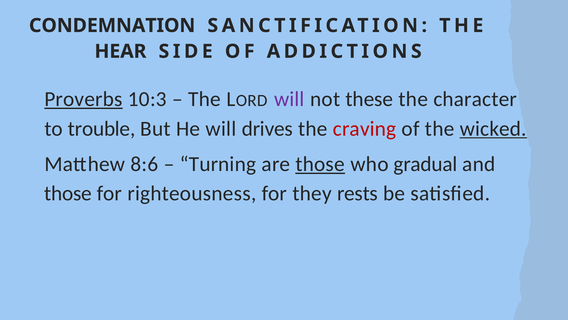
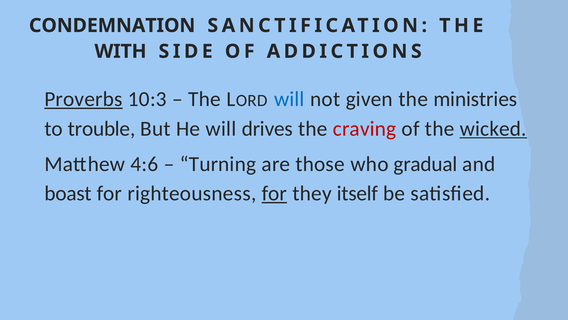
HEAR: HEAR -> WITH (121, 51)
will colour: purple -> blue (289, 99)
these: these -> given (369, 99)
character: character -> ministries (475, 99)
8:6: 8:6 -> 4:6 (144, 164)
those underline: present -> none (320, 164)
those: those -> boast (68, 193)
for underline: none -> present (274, 193)
rests: rests -> itself (358, 193)
